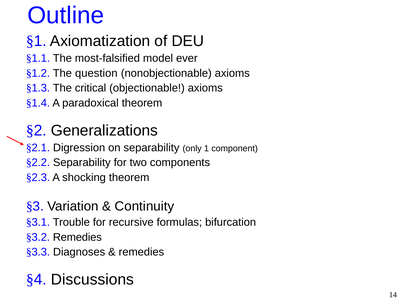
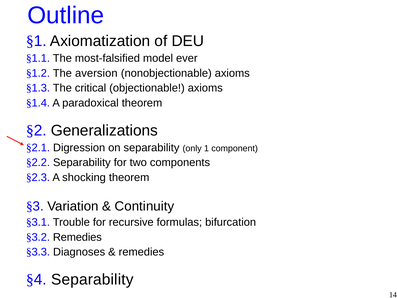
question: question -> aversion (96, 73)
§4 Discussions: Discussions -> Separability (92, 279)
